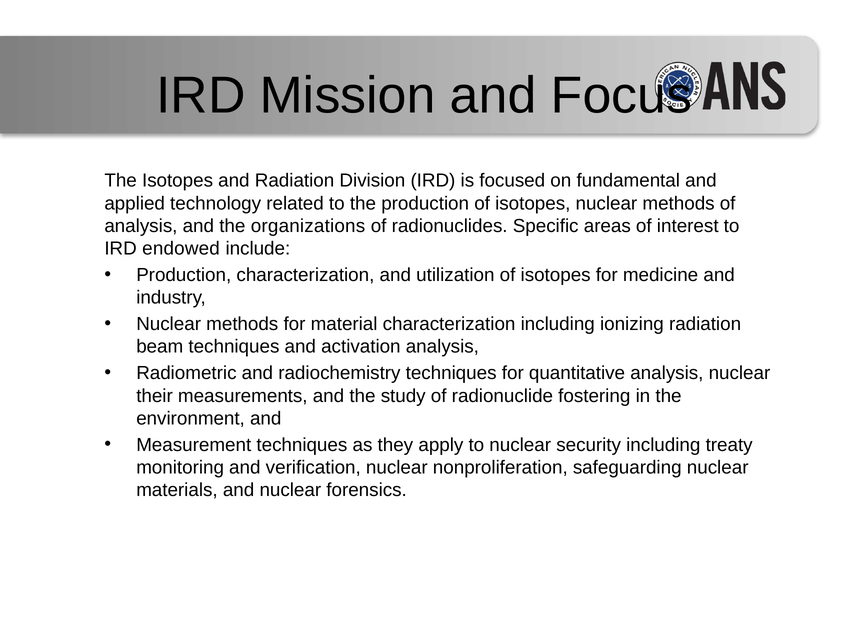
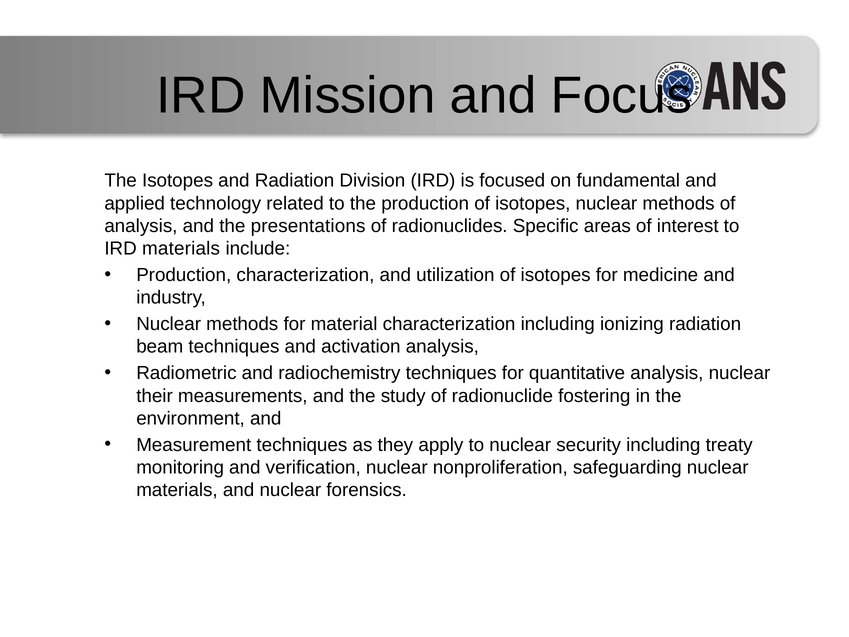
organizations: organizations -> presentations (308, 226)
IRD endowed: endowed -> materials (181, 249)
